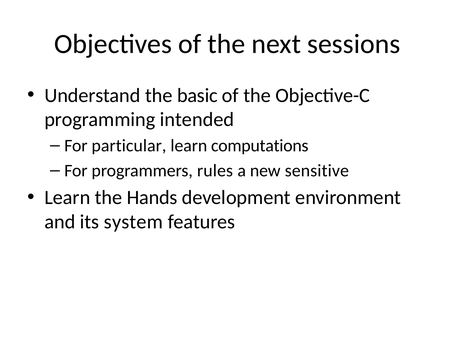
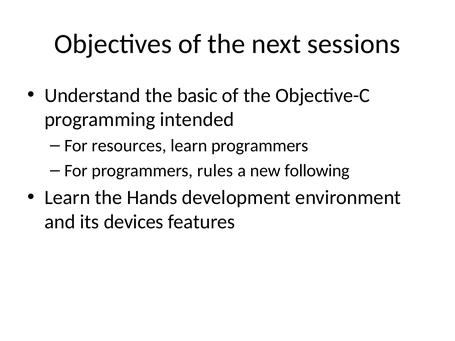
particular: particular -> resources (129, 146)
learn computations: computations -> programmers (260, 146)
sensitive: sensitive -> following (317, 171)
system: system -> devices (134, 222)
